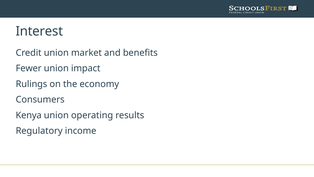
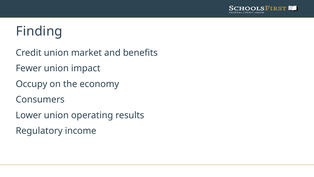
Interest: Interest -> Finding (39, 31)
Rulings: Rulings -> Occupy (31, 84)
Kenya: Kenya -> Lower (29, 115)
